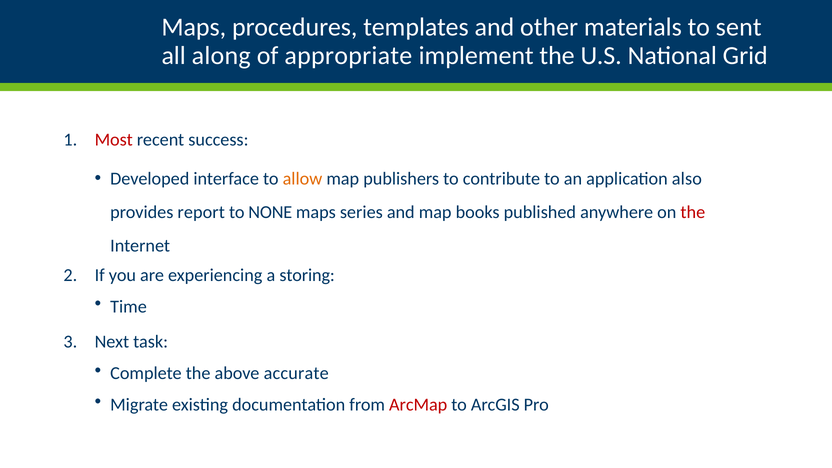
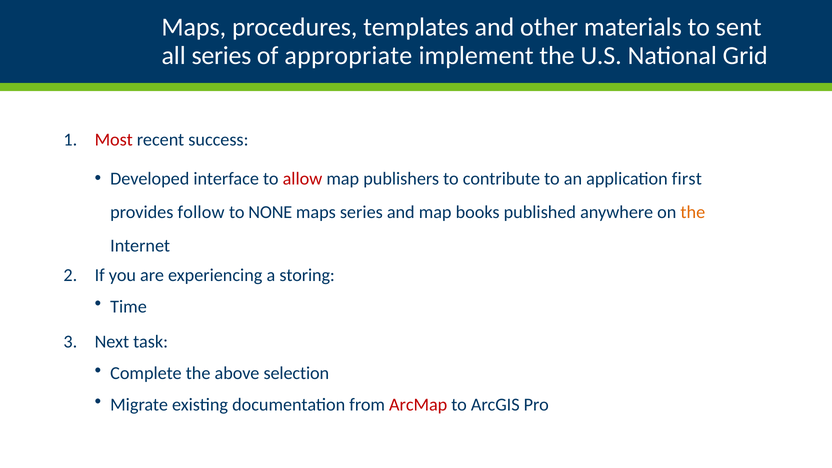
all along: along -> series (221, 55)
allow colour: orange -> red (302, 179)
also: also -> first (687, 179)
report: report -> follow (201, 212)
the colour: red -> orange (693, 212)
accurate: accurate -> selection (296, 373)
